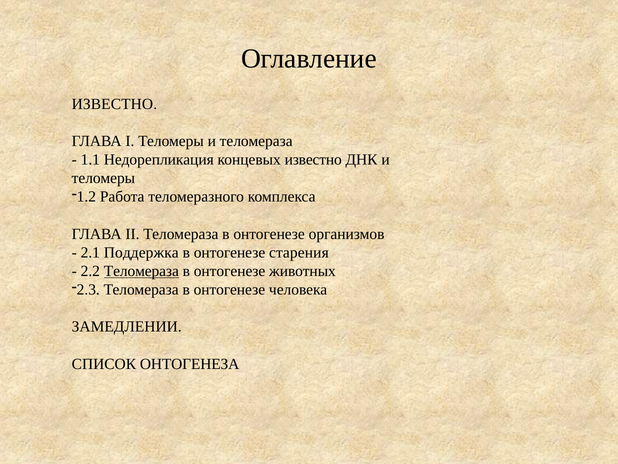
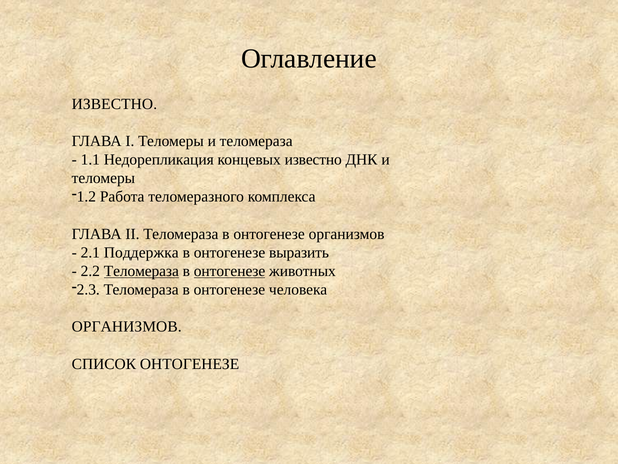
старения: старения -> выразить (299, 252)
онтогенезе underline: none -> present (230, 271)
ЗАМЕДЛЕНИИ: ЗАМЕДЛЕНИИ -> ОРГАНИЗМОВ (127, 326)
СПИСОК ОНТОГЕНЕЗА: ОНТОГЕНЕЗА -> ОНТОГЕНЕЗЕ (190, 364)
